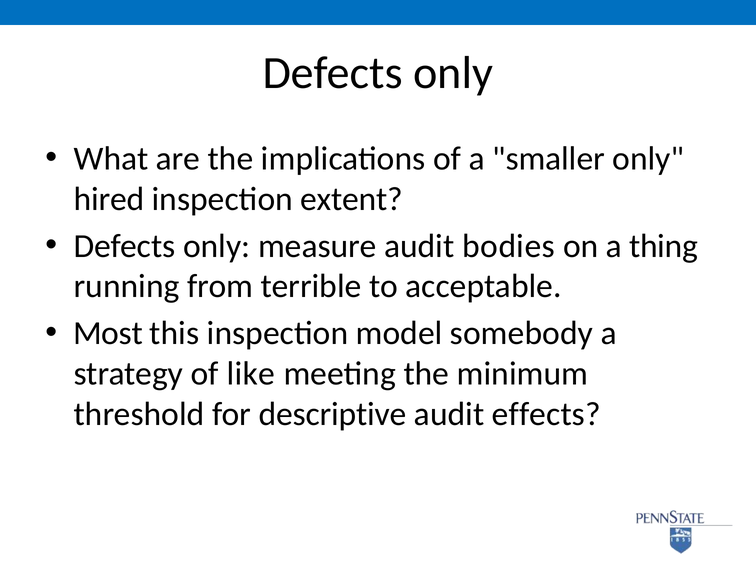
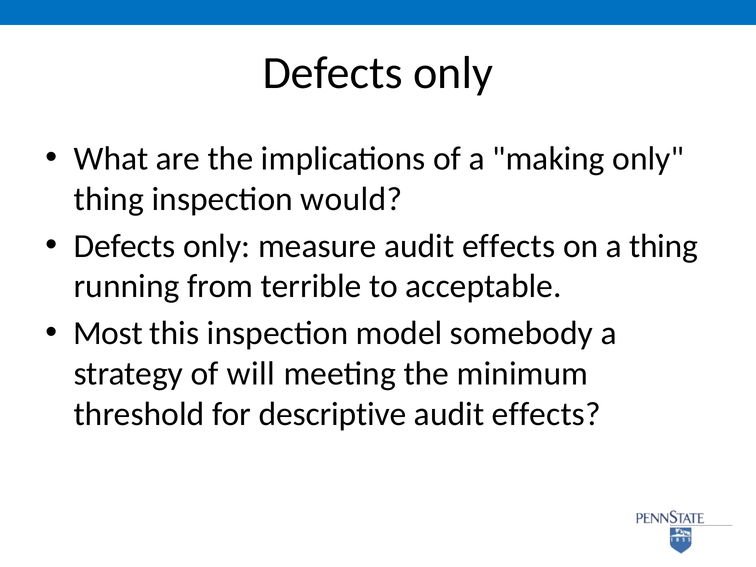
smaller: smaller -> making (549, 159)
hired: hired -> thing (109, 199)
extent: extent -> would (351, 199)
measure audit bodies: bodies -> effects (509, 246)
like: like -> will (251, 374)
